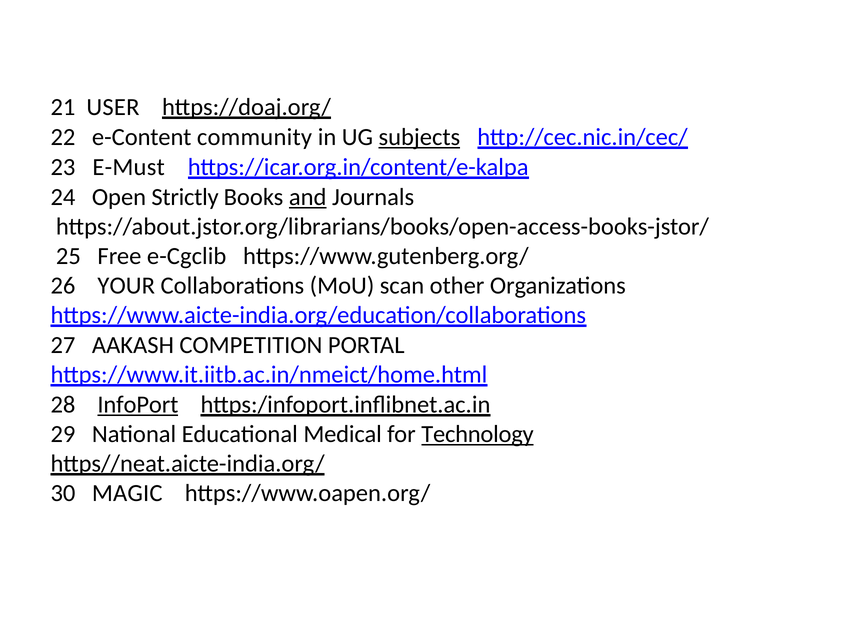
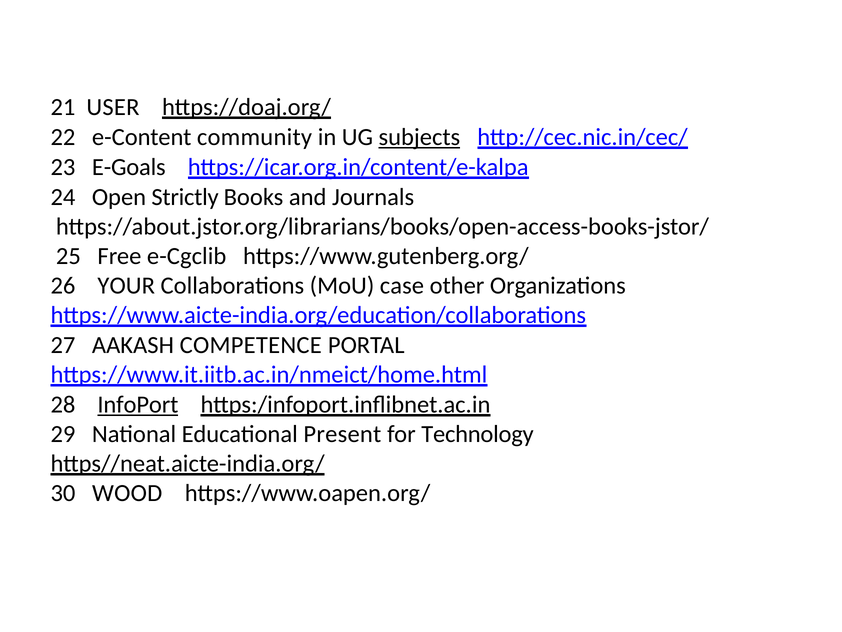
E-Must: E-Must -> E-Goals (129, 167)
and underline: present -> none (308, 197)
scan: scan -> case (402, 285)
COMPETITION: COMPETITION -> COMPETENCE (251, 345)
Medical: Medical -> Present (342, 434)
Technology underline: present -> none (477, 434)
MAGIC: MAGIC -> WOOD (127, 493)
